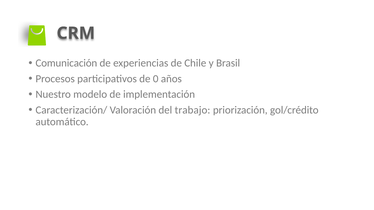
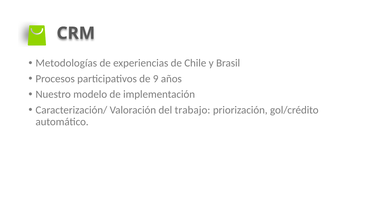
Comunicación: Comunicación -> Metodologías (66, 63)
0: 0 -> 9 (156, 79)
